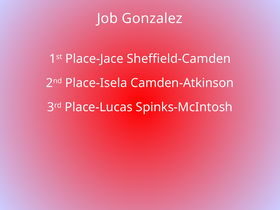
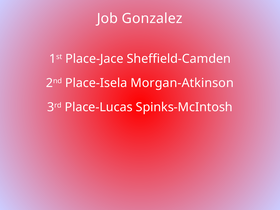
Camden-Atkinson: Camden-Atkinson -> Morgan-Atkinson (182, 83)
